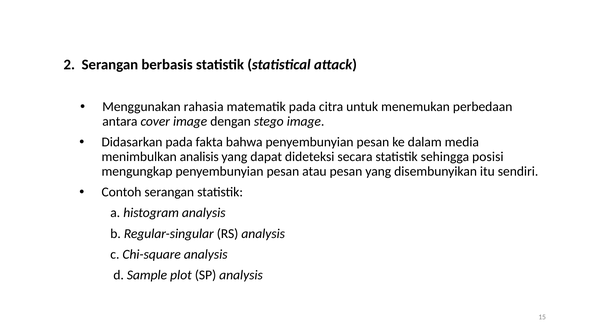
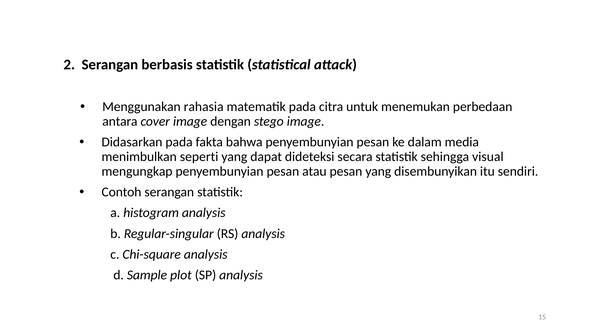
analisis: analisis -> seperti (199, 157)
posisi: posisi -> visual (488, 157)
